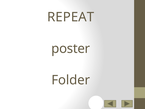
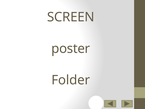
REPEAT: REPEAT -> SCREEN (71, 17)
